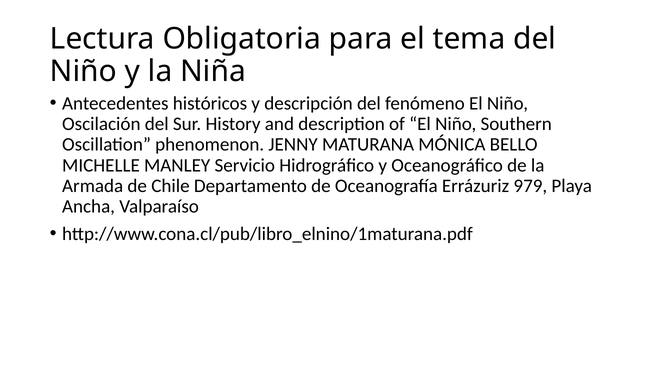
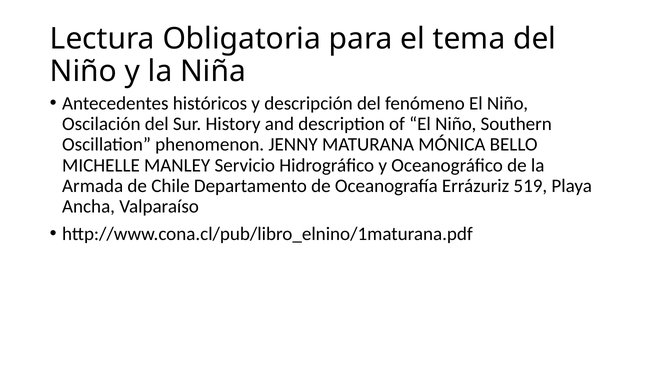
979: 979 -> 519 (530, 186)
